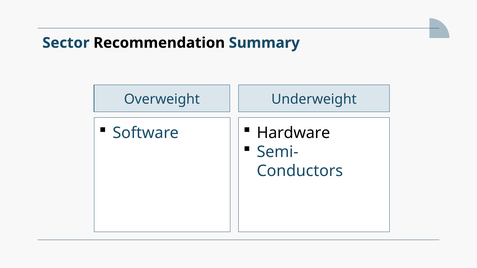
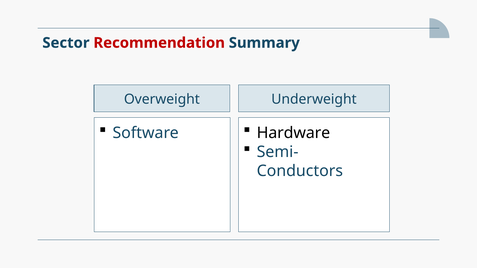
Recommendation colour: black -> red (159, 43)
